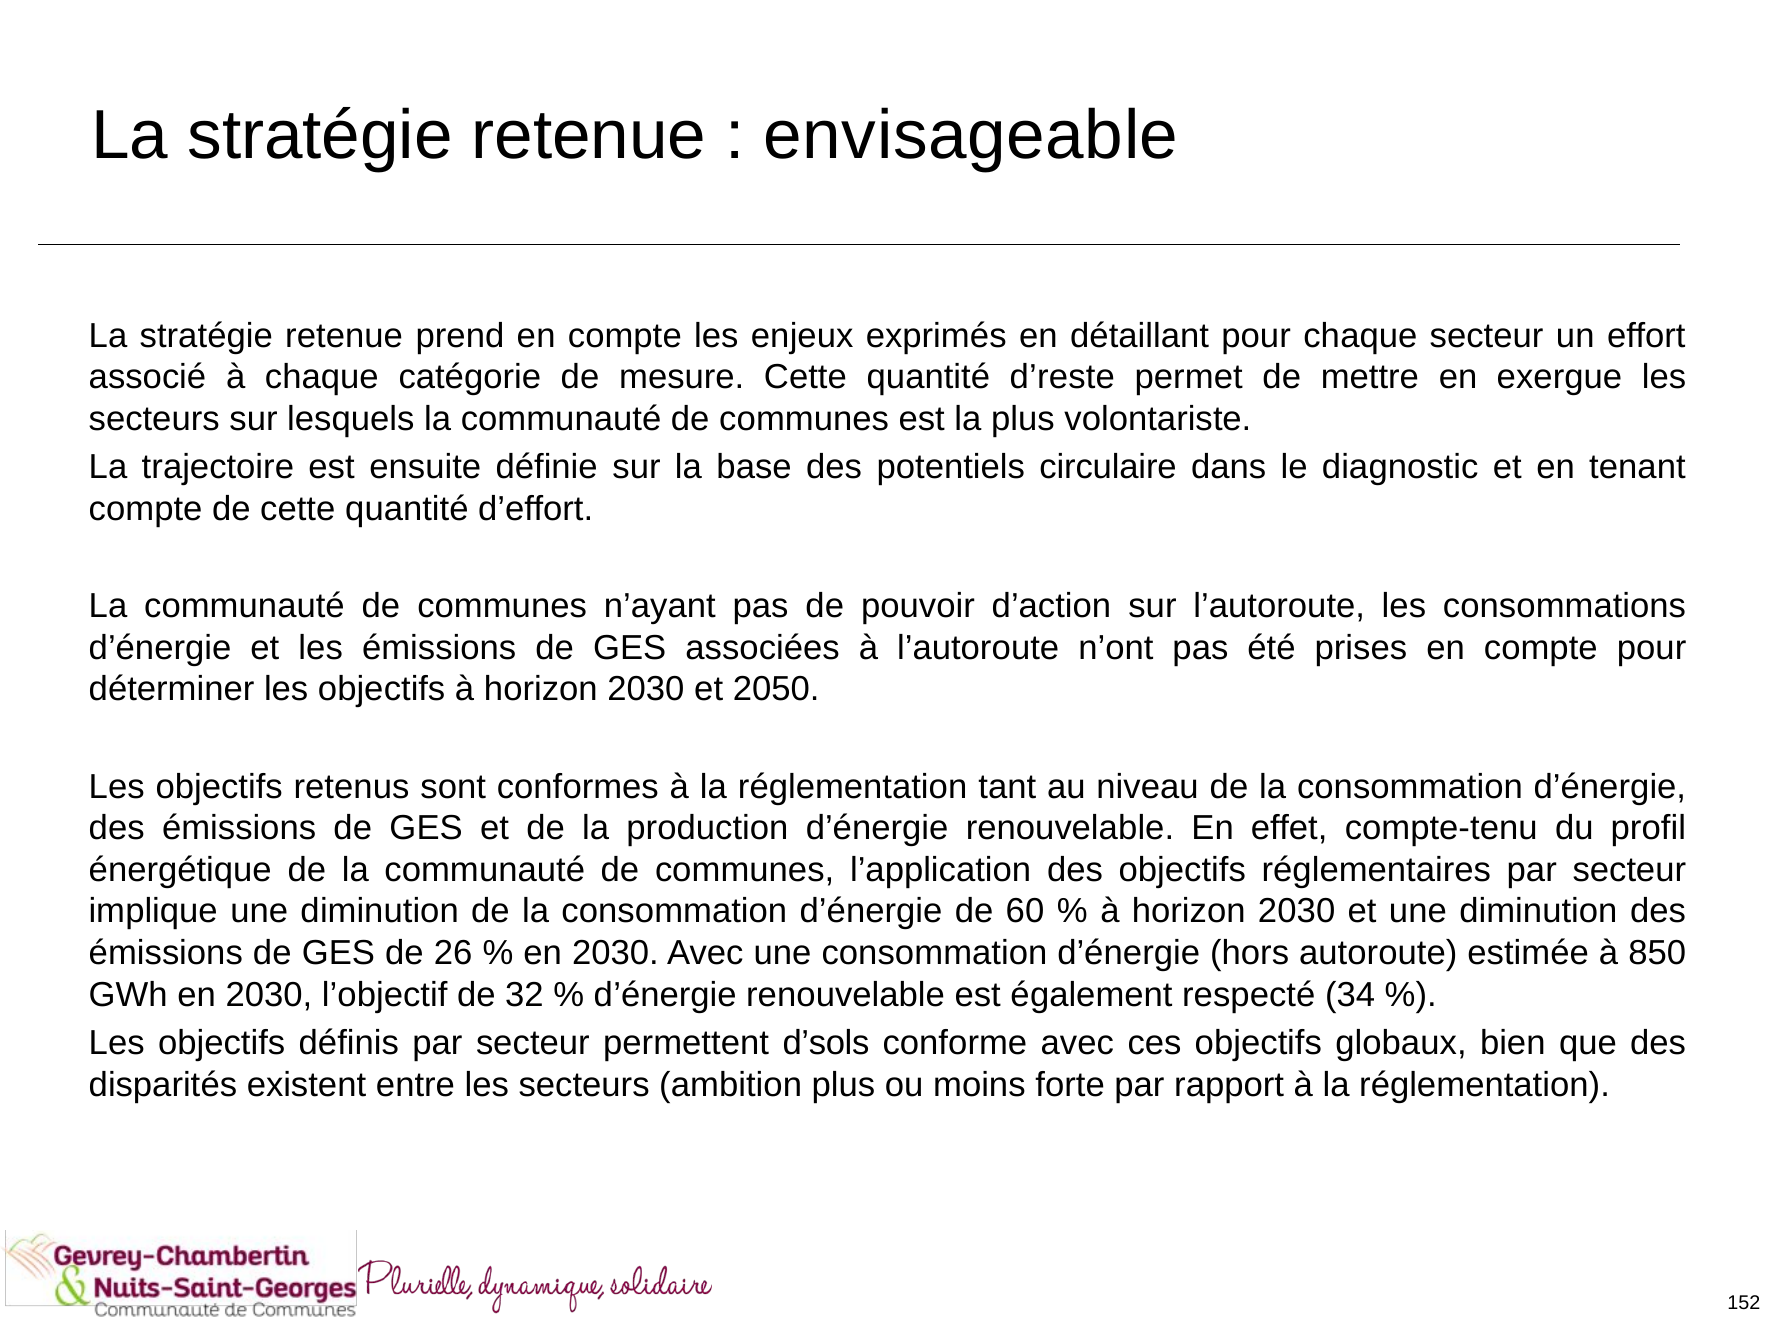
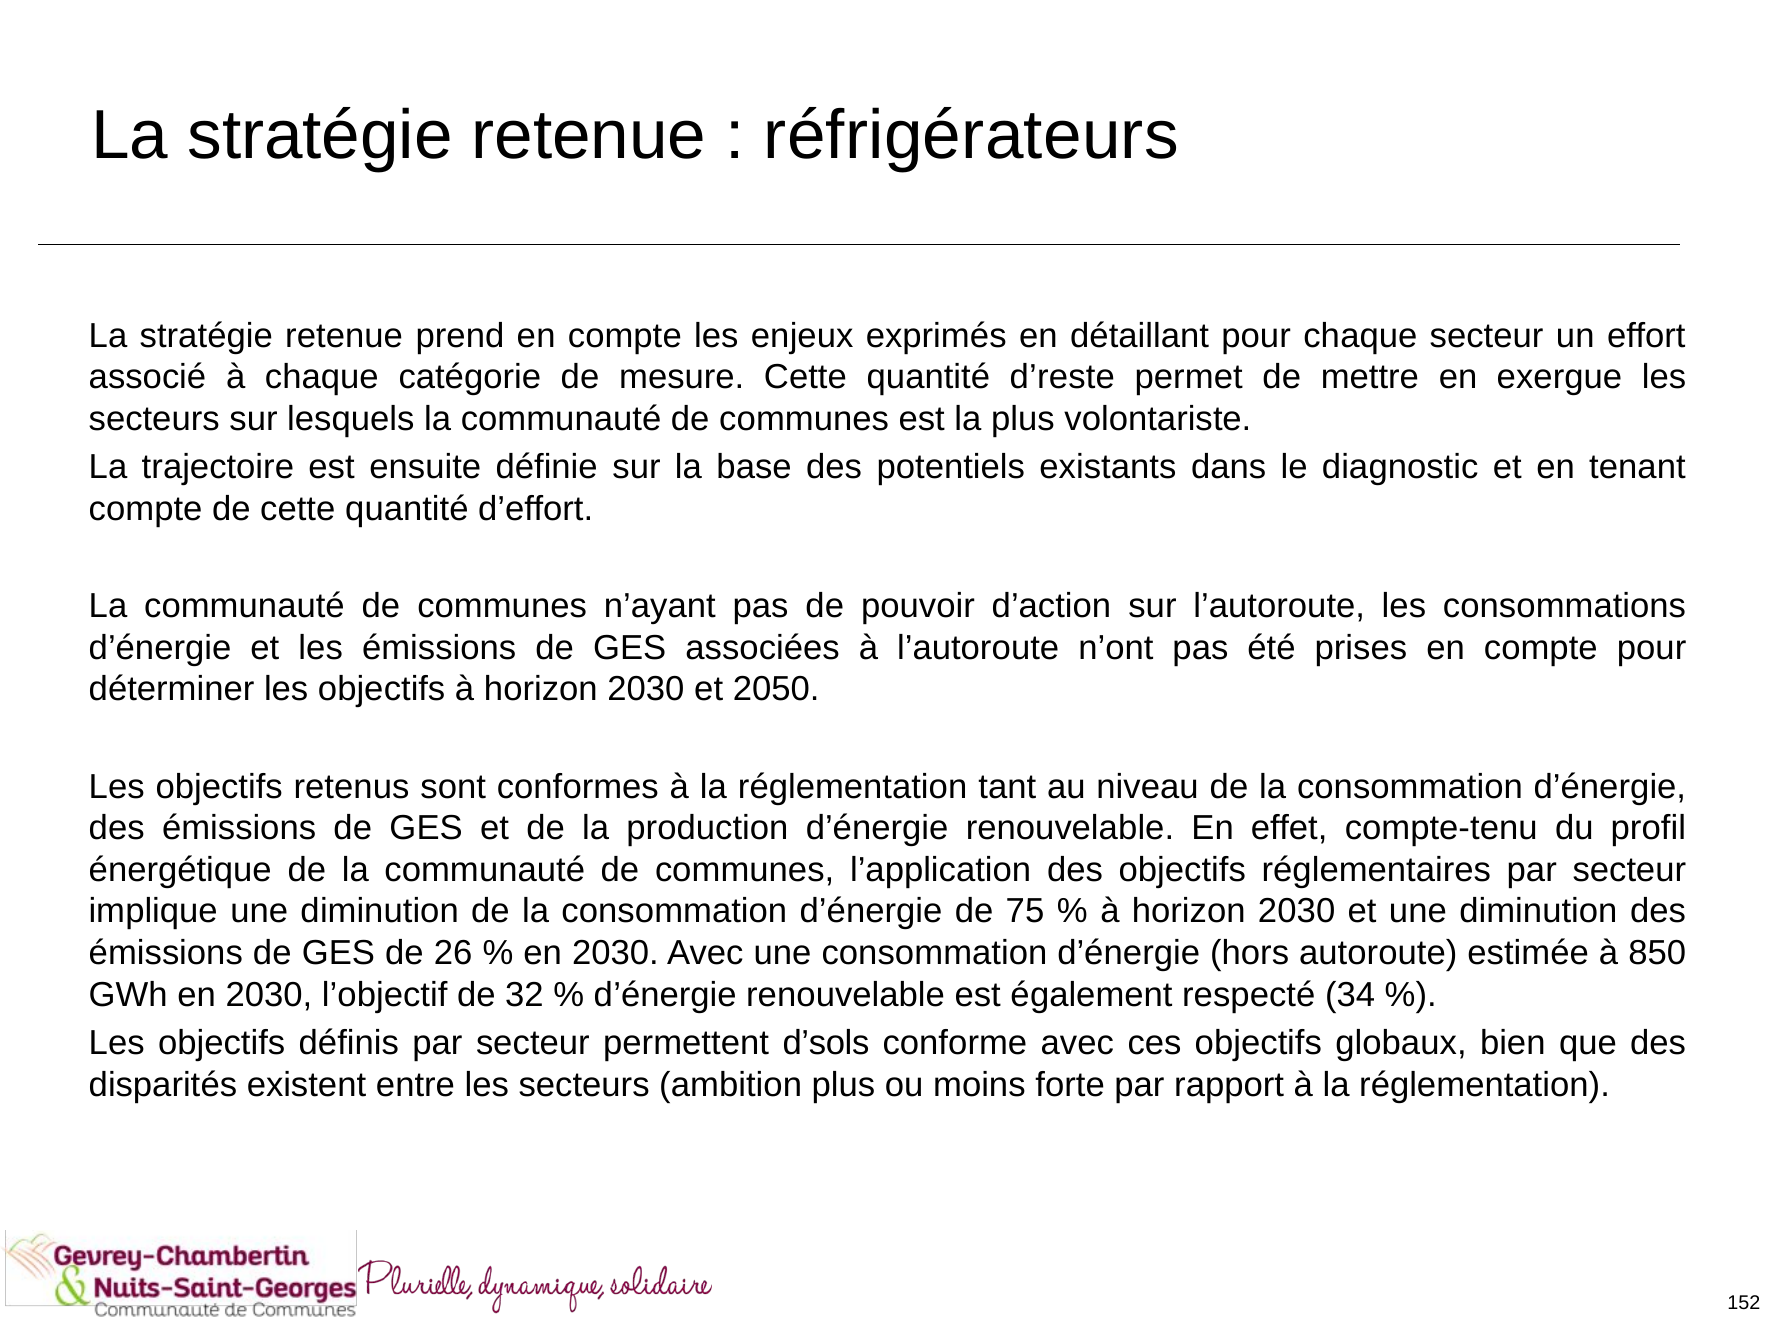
envisageable: envisageable -> réfrigérateurs (971, 136)
circulaire: circulaire -> existants (1108, 467)
60: 60 -> 75 (1025, 911)
